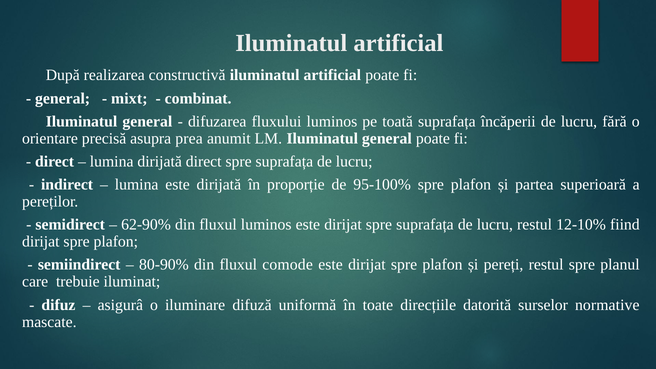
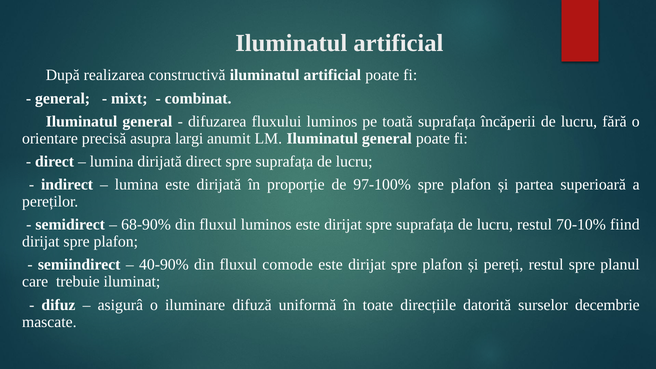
prea: prea -> largi (189, 138)
95-100%: 95-100% -> 97-100% (382, 185)
62-90%: 62-90% -> 68-90% (146, 225)
12-10%: 12-10% -> 70-10% (581, 225)
80-90%: 80-90% -> 40-90% (164, 265)
normative: normative -> decembrie (607, 305)
